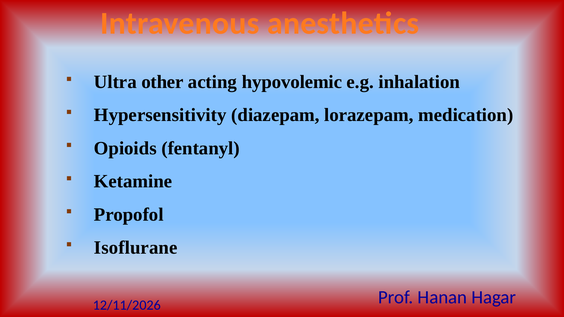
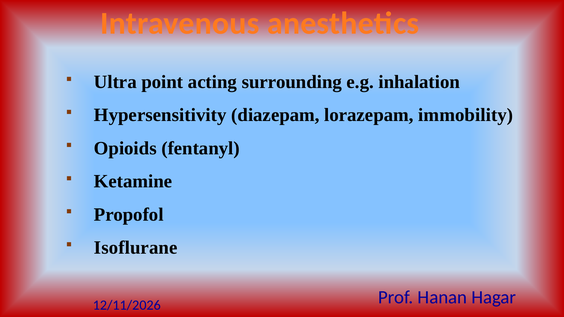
other: other -> point (162, 82)
hypovolemic: hypovolemic -> surrounding (292, 82)
medication: medication -> immobility (466, 115)
